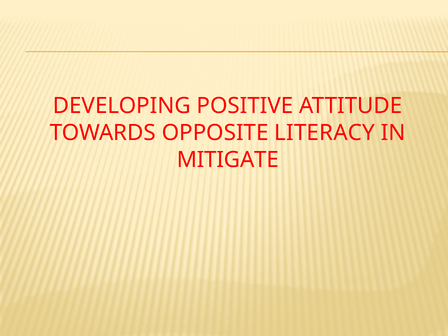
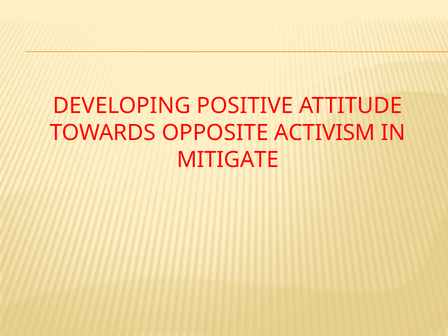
LITERACY: LITERACY -> ACTIVISM (325, 133)
